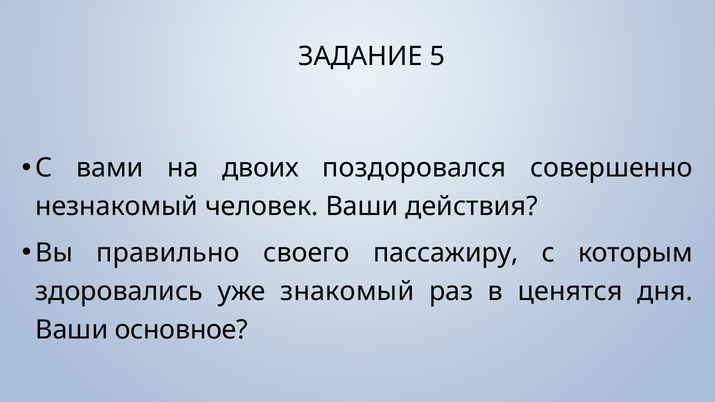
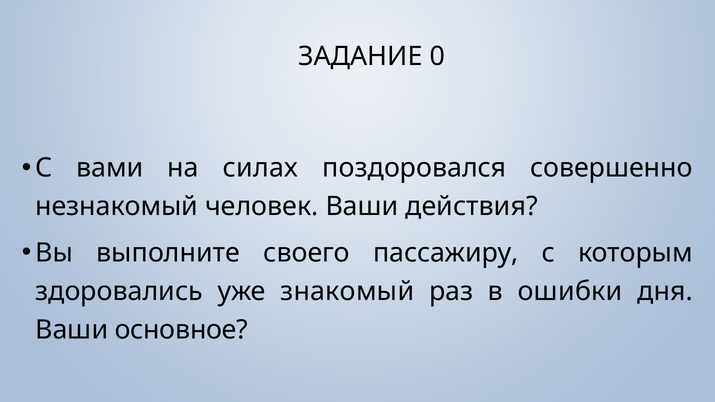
5: 5 -> 0 (437, 56)
двоих: двоих -> силах (261, 168)
правильно: правильно -> выполните (168, 253)
ценятся: ценятся -> ошибки (570, 291)
